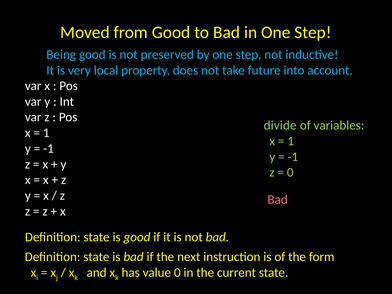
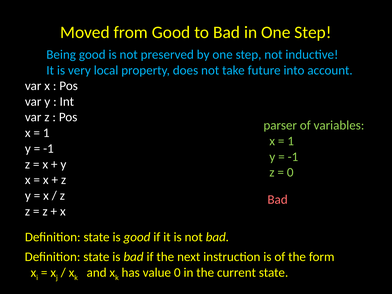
divide: divide -> parser (280, 125)
